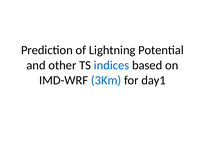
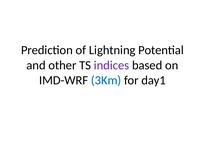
indices colour: blue -> purple (111, 65)
